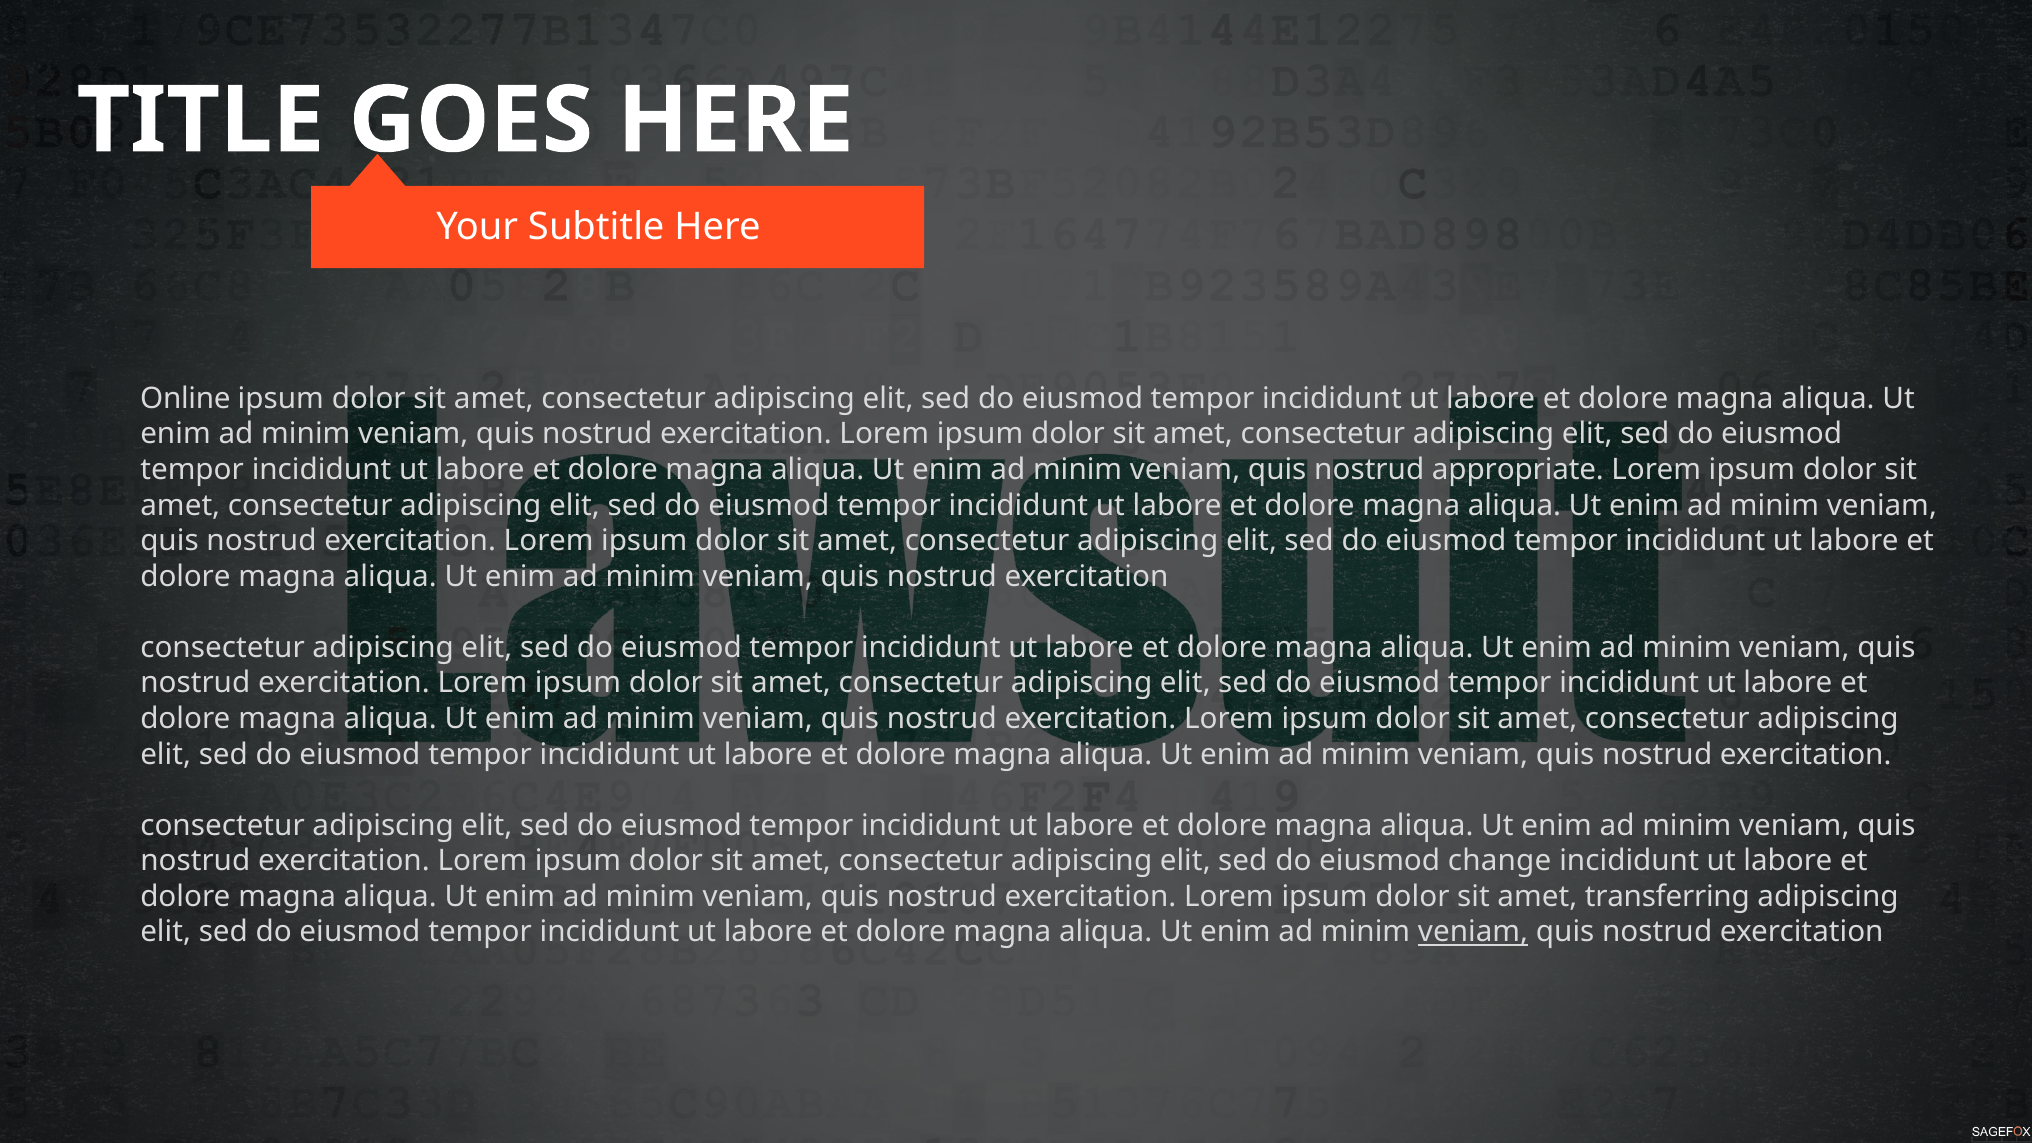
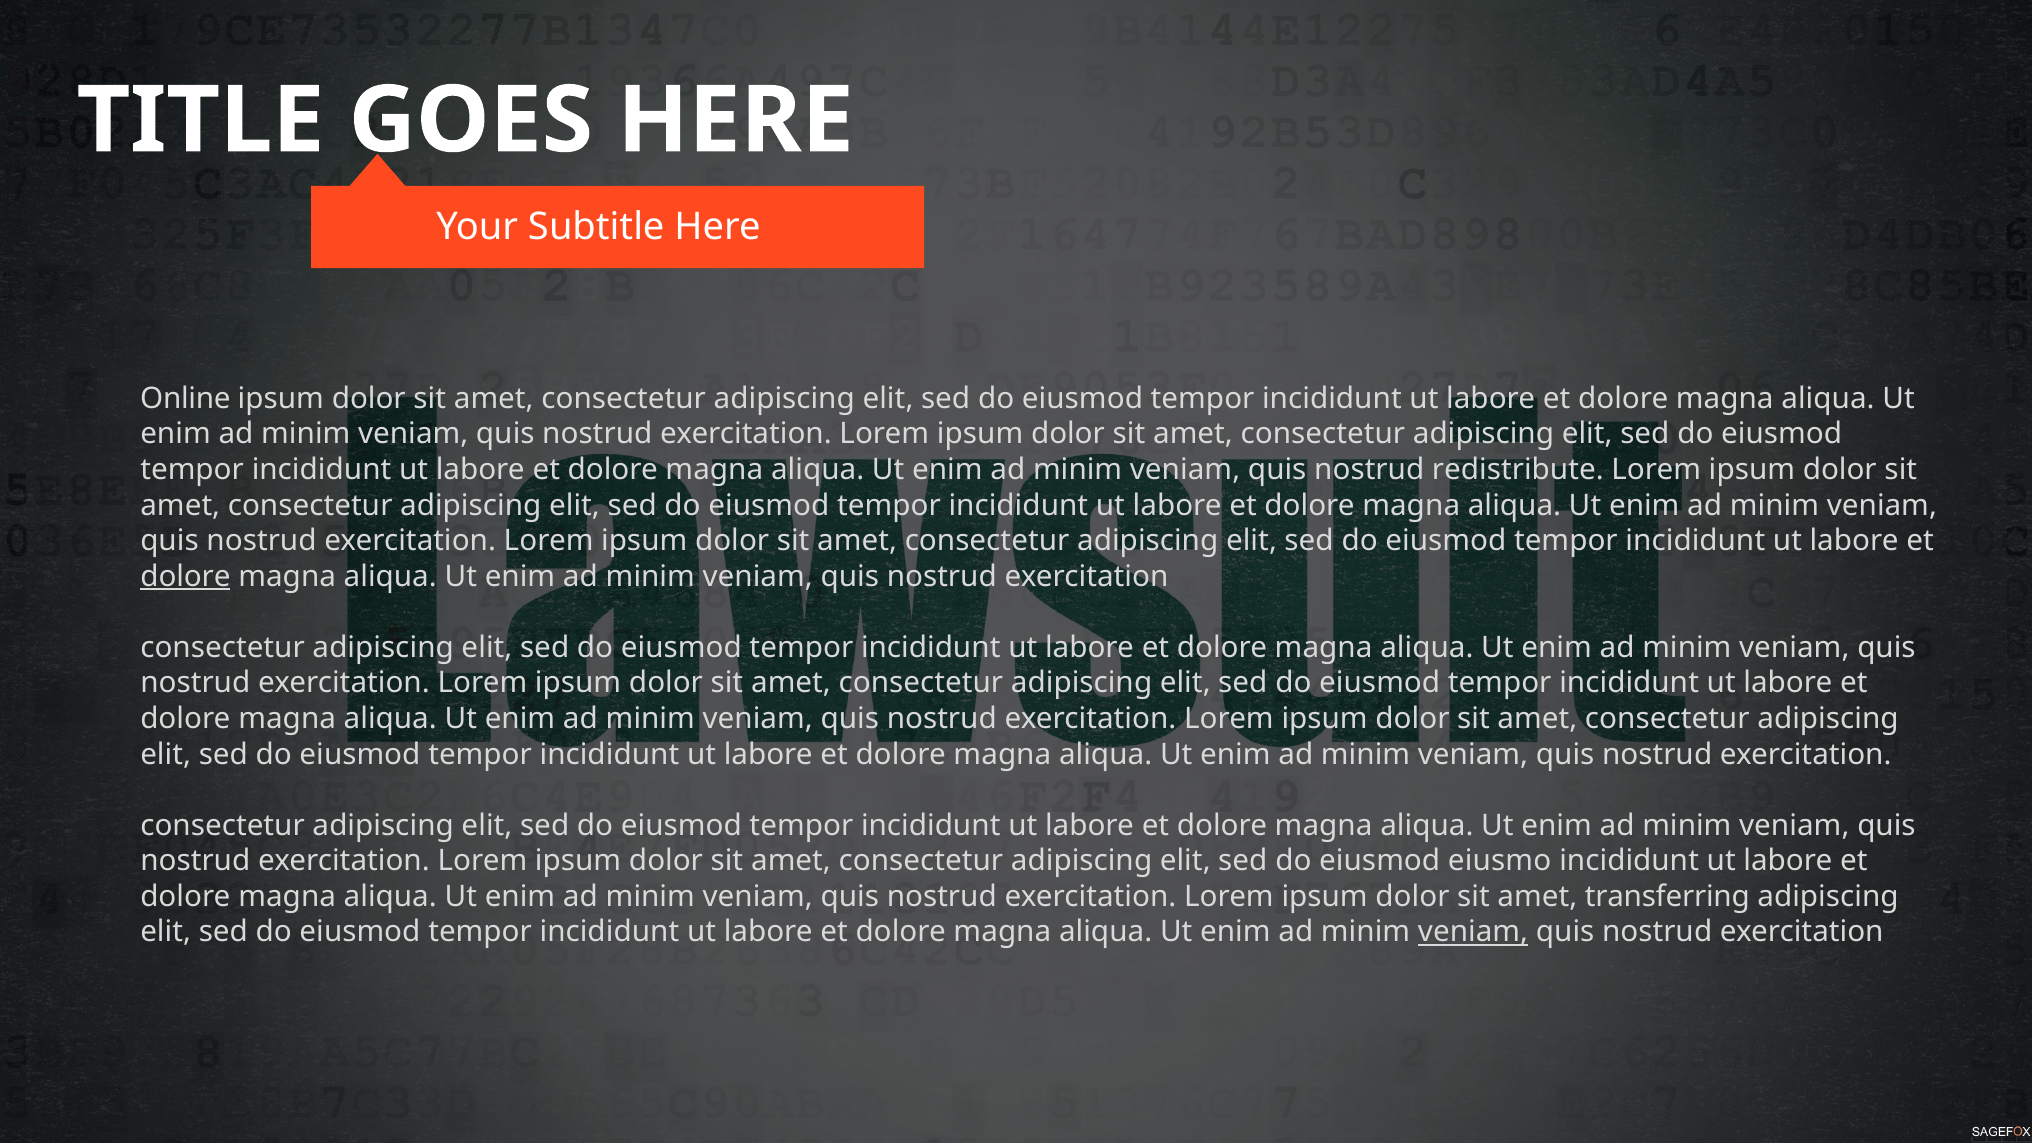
appropriate: appropriate -> redistribute (1518, 470)
dolore underline: none -> present (185, 576)
change: change -> eiusmo (1500, 861)
